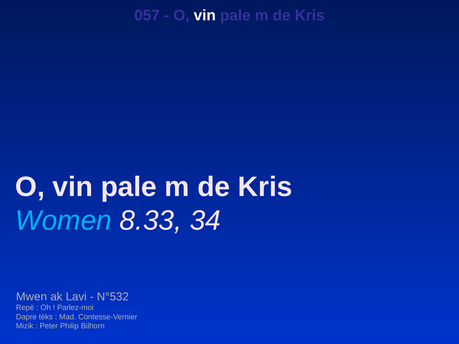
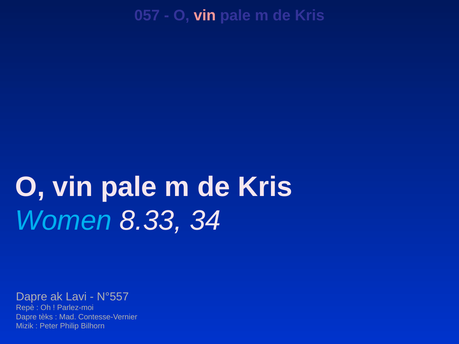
vin colour: white -> pink (205, 15)
Mwen: Mwen -> Dapre (32, 297)
N°532: N°532 -> N°557 (113, 297)
